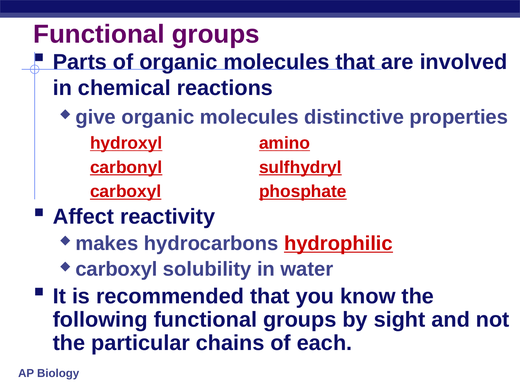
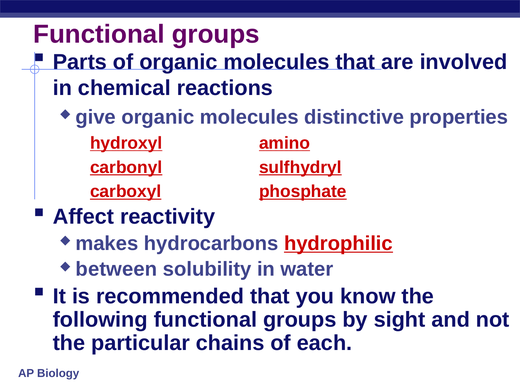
carboxyl: carboxyl -> between (116, 269)
